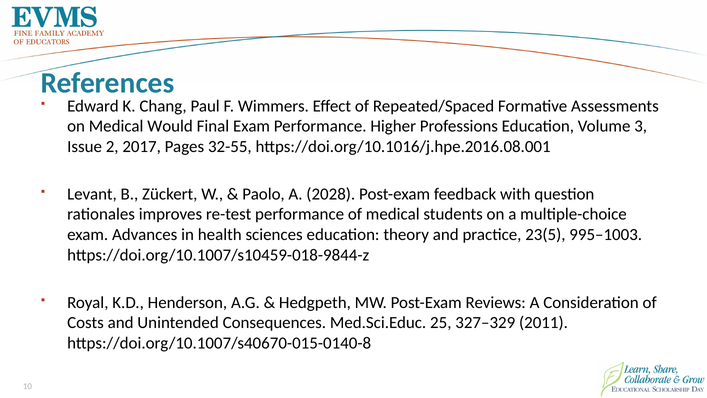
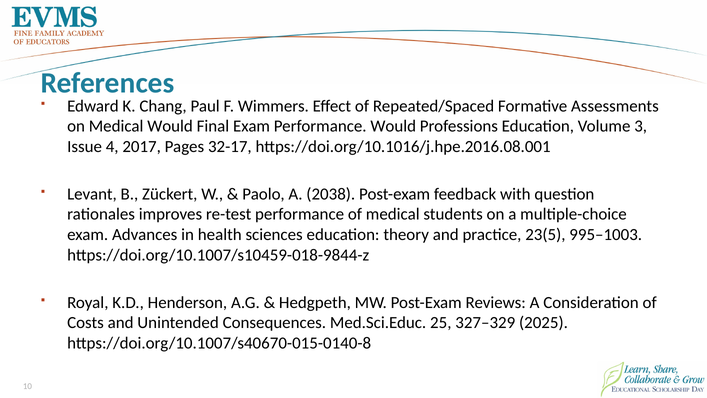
Performance Higher: Higher -> Would (393, 126)
2: 2 -> 4 (112, 146)
32-55: 32-55 -> 32-17 (230, 146)
2028: 2028 -> 2038 (331, 194)
2011: 2011 -> 2025 (544, 323)
